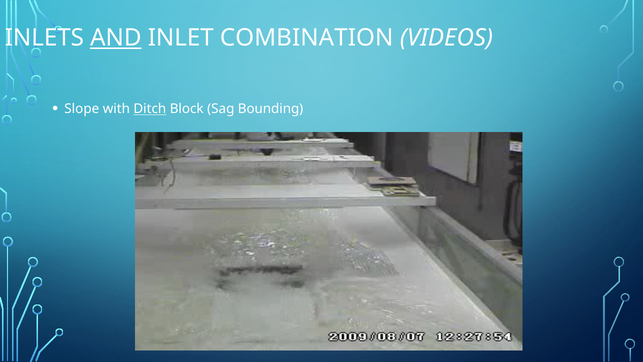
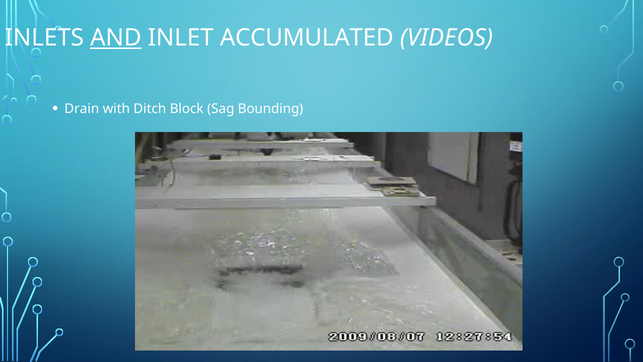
COMBINATION: COMBINATION -> ACCUMULATED (307, 38)
Slope: Slope -> Drain (82, 109)
Ditch underline: present -> none (150, 109)
